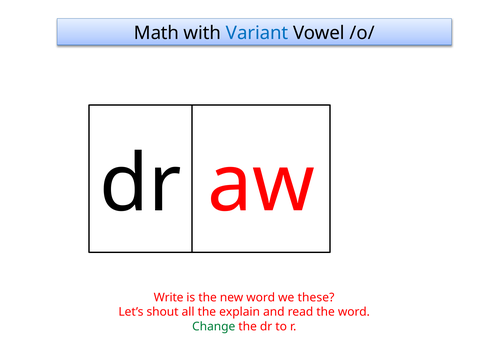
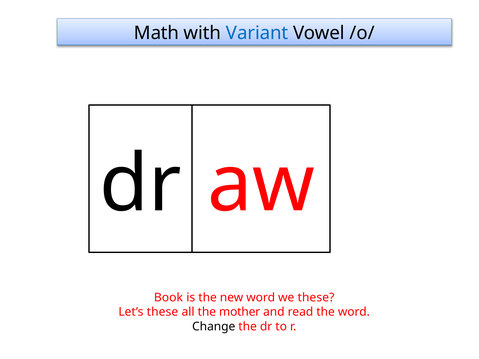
Write: Write -> Book (168, 298)
Let’s shout: shout -> these (162, 312)
explain: explain -> mother (240, 312)
Change colour: green -> black (214, 327)
